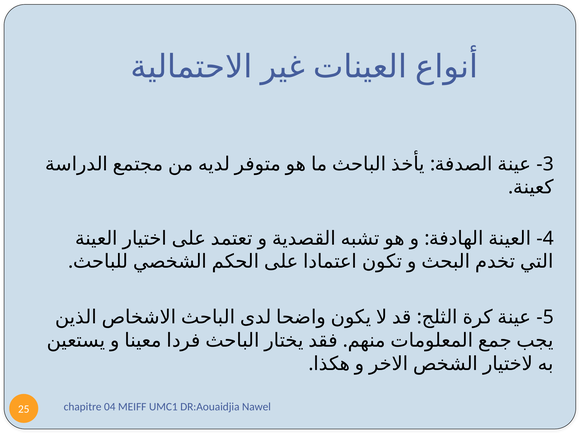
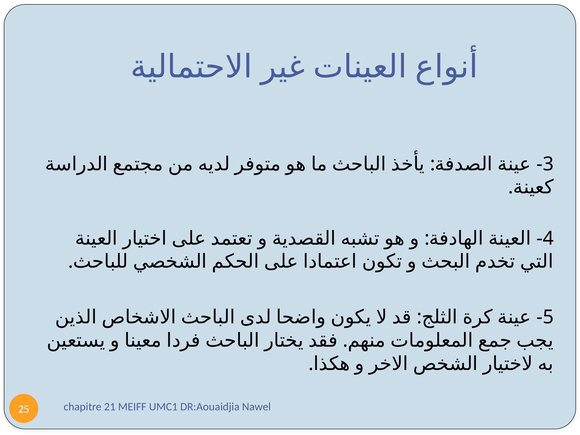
04: 04 -> 21 (110, 407)
